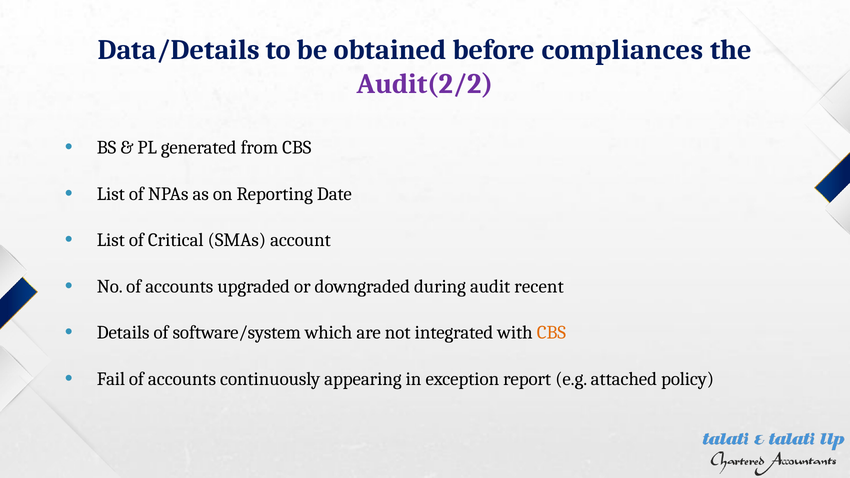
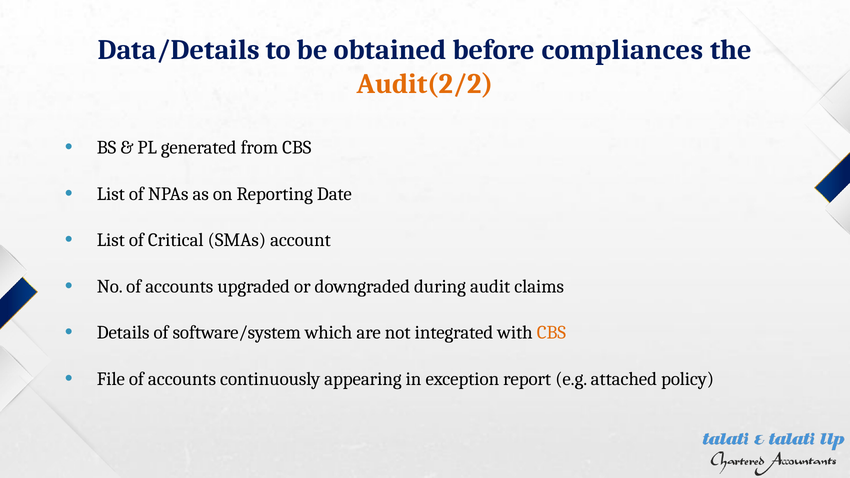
Audit(2/2 colour: purple -> orange (425, 84)
recent: recent -> claims (539, 287)
Fail: Fail -> File (111, 379)
